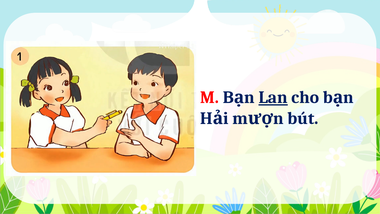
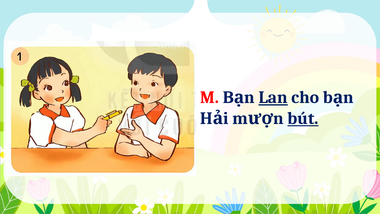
bút underline: none -> present (303, 118)
